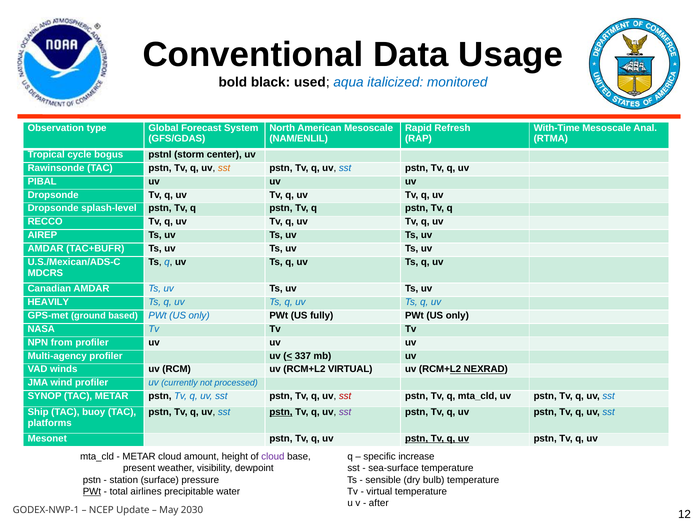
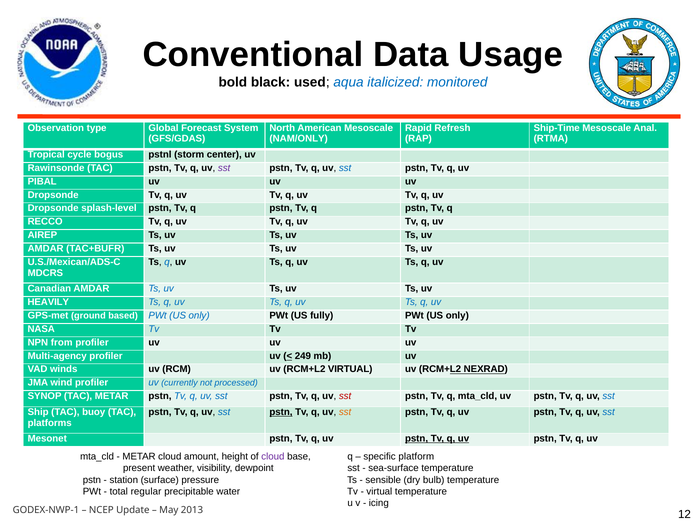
With-Time: With-Time -> Ship-Time (557, 128)
NAM/ENLIL: NAM/ENLIL -> NAM/ONLY (299, 139)
sst colour: orange -> purple (224, 168)
337: 337 -> 249 (303, 355)
sst colour: purple -> orange (345, 412)
increase: increase -> platform (416, 456)
PWt underline: present -> none (92, 491)
airlines: airlines -> regular (146, 491)
after: after -> icing (379, 503)
2030: 2030 -> 2013 (192, 510)
